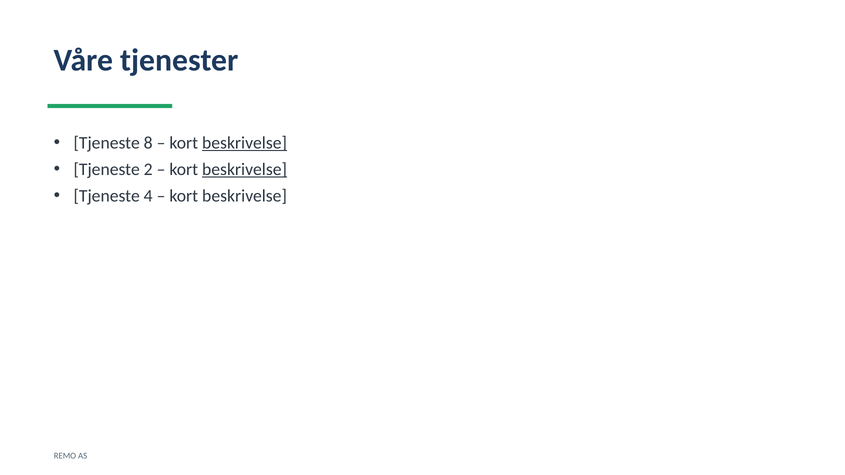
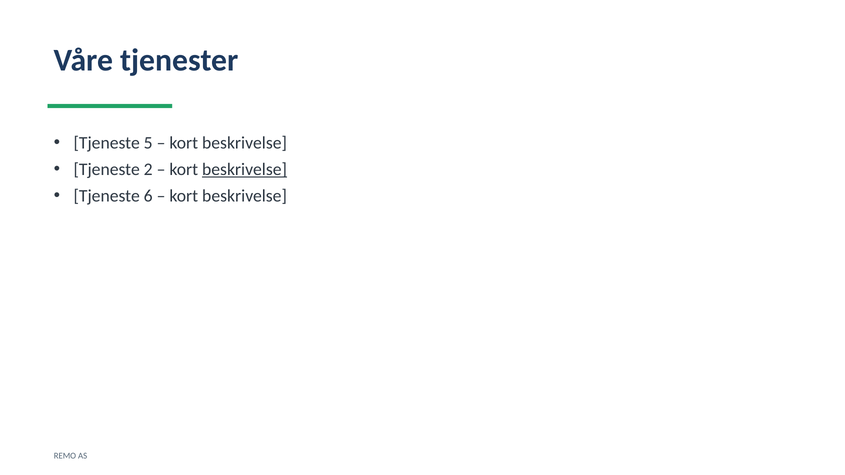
8: 8 -> 5 (148, 143)
beskrivelse underline: present -> none (245, 143)
4: 4 -> 6 (148, 196)
